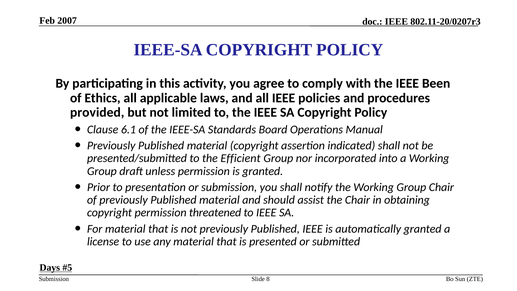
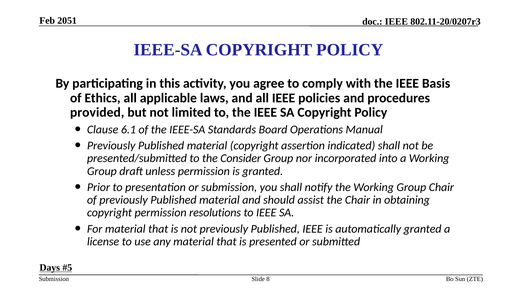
2007: 2007 -> 2051 (67, 21)
Been: Been -> Basis (436, 83)
Efficient: Efficient -> Consider (241, 158)
threatened: threatened -> resolutions (215, 213)
